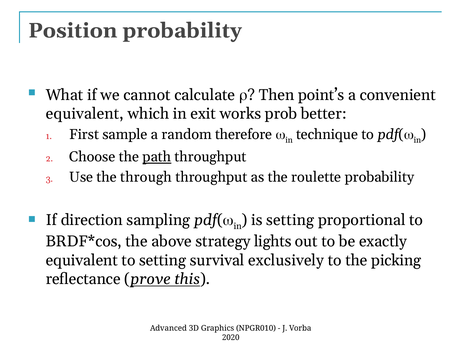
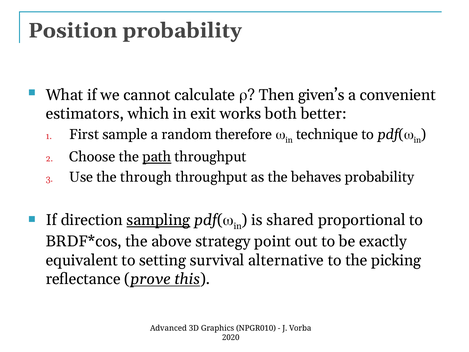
point’s: point’s -> given’s (321, 95)
equivalent: equivalent -> estimators (85, 114)
prob: prob -> both (281, 114)
roulette: roulette -> behaves (316, 177)
sampling underline: none -> present (158, 220)
is setting: setting -> shared (290, 220)
lights: lights -> point (273, 241)
exclusively: exclusively -> alternative (286, 260)
